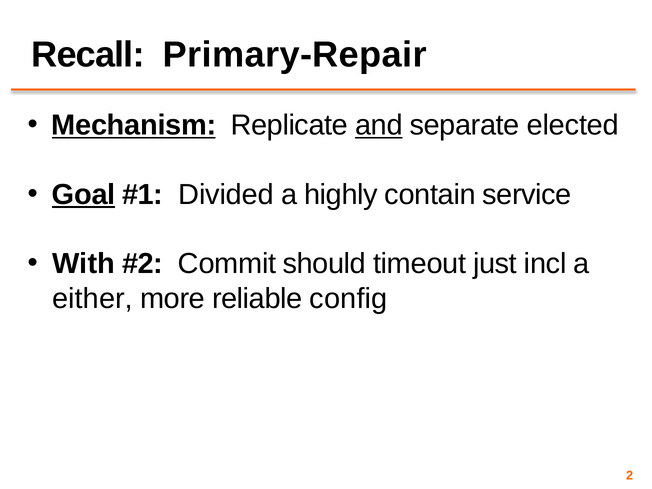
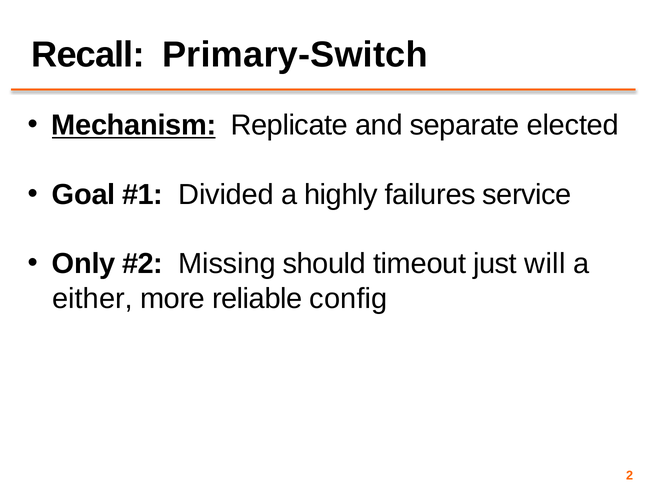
Primary-Repair: Primary-Repair -> Primary-Switch (295, 55)
and underline: present -> none (379, 125)
Goal underline: present -> none (84, 195)
contain: contain -> failures (430, 195)
With: With -> Only (84, 264)
Commit: Commit -> Missing (227, 264)
incl: incl -> will (545, 264)
